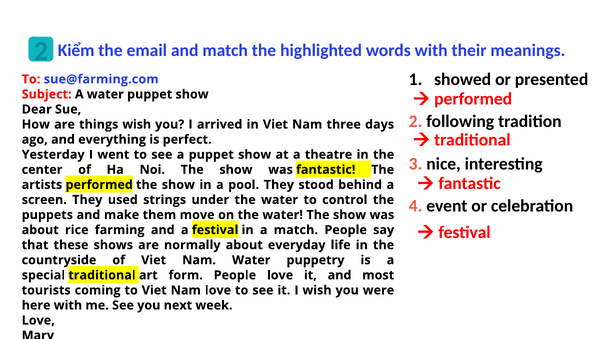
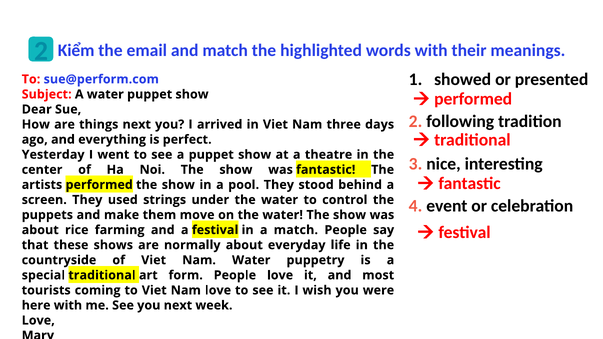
sue@farming.com: sue@farming.com -> sue@perform.com (101, 79)
things wish: wish -> next (137, 125)
